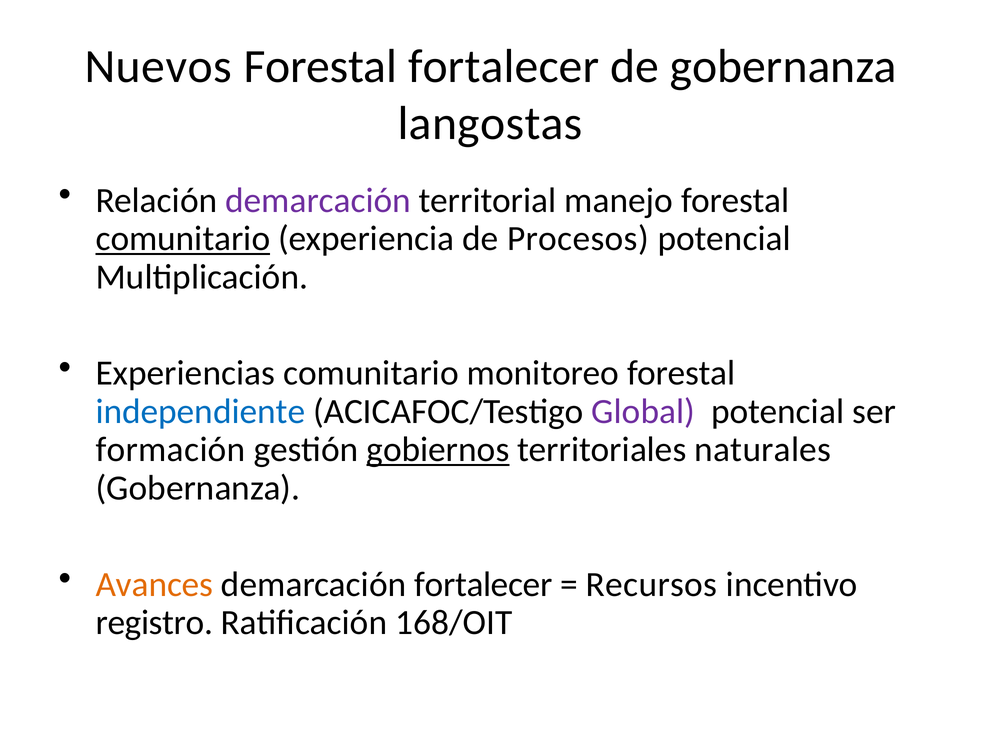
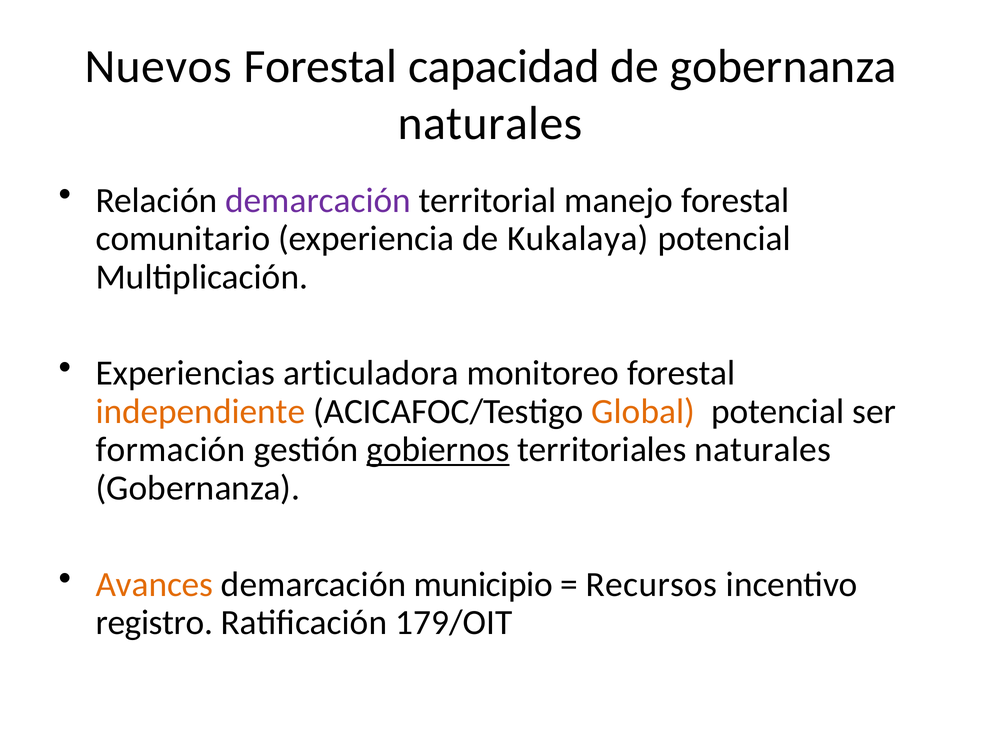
Forestal fortalecer: fortalecer -> capacidad (504, 66)
langostas: langostas -> naturales (490, 124)
comunitario underline: present -> none (183, 239)
Procesos: Procesos -> Kukalaya (578, 239)
Experiencias comunitario: comunitario -> articuladora (371, 373)
independiente colour: blue -> orange (200, 411)
Global colour: purple -> orange (643, 411)
demarcación fortalecer: fortalecer -> municipio (483, 584)
168/OIT: 168/OIT -> 179/OIT (454, 623)
